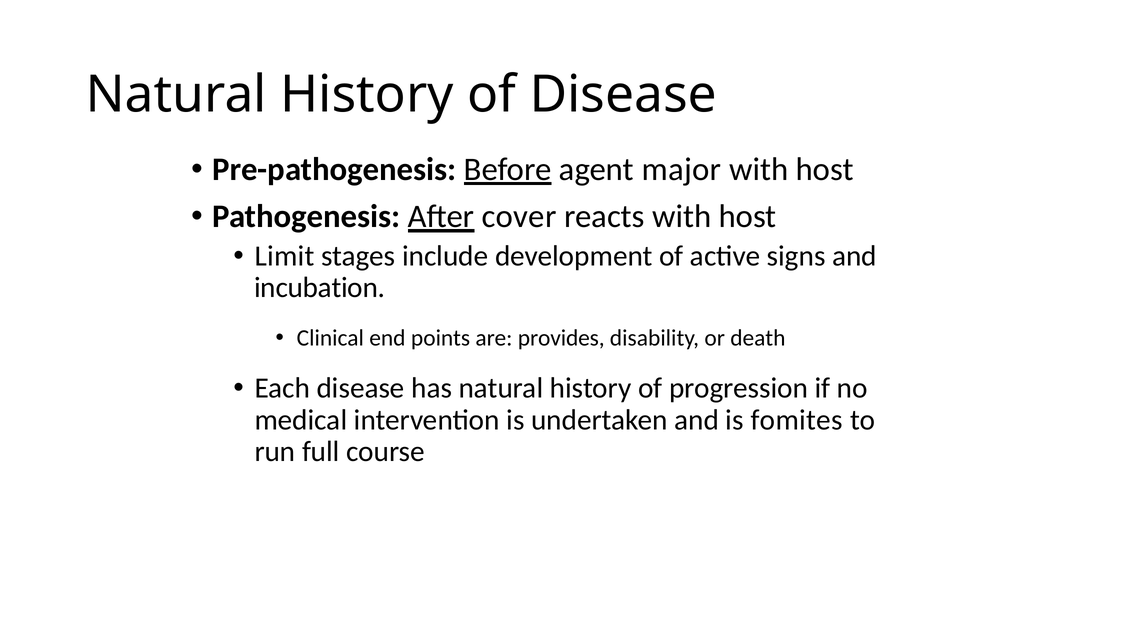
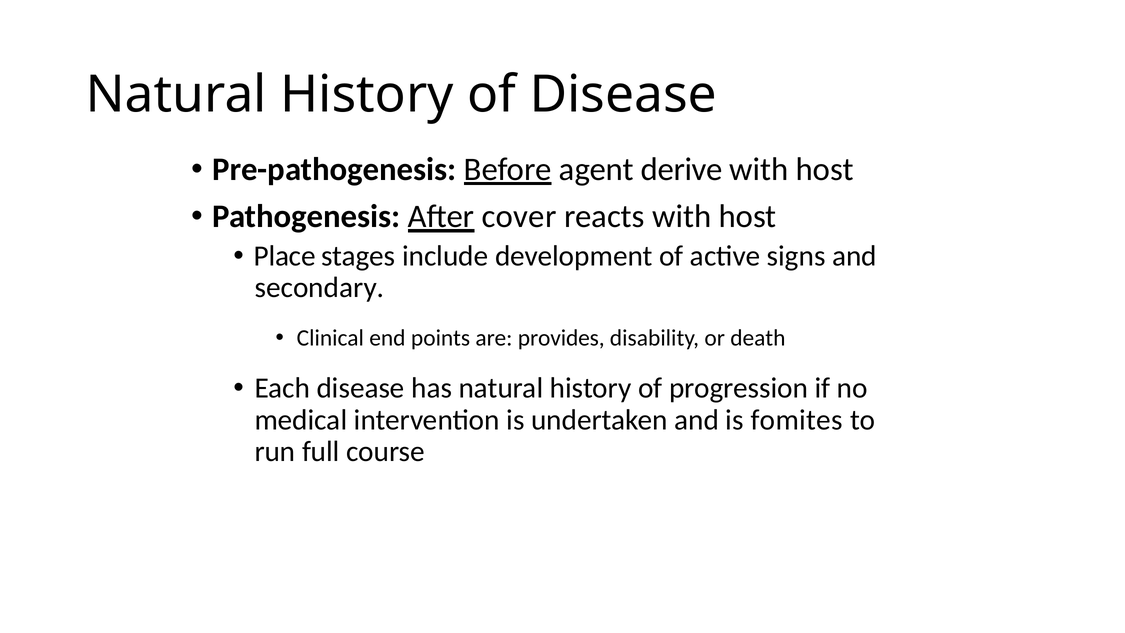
major: major -> derive (682, 169)
Limit: Limit -> Place (285, 256)
incubation: incubation -> secondary (319, 288)
